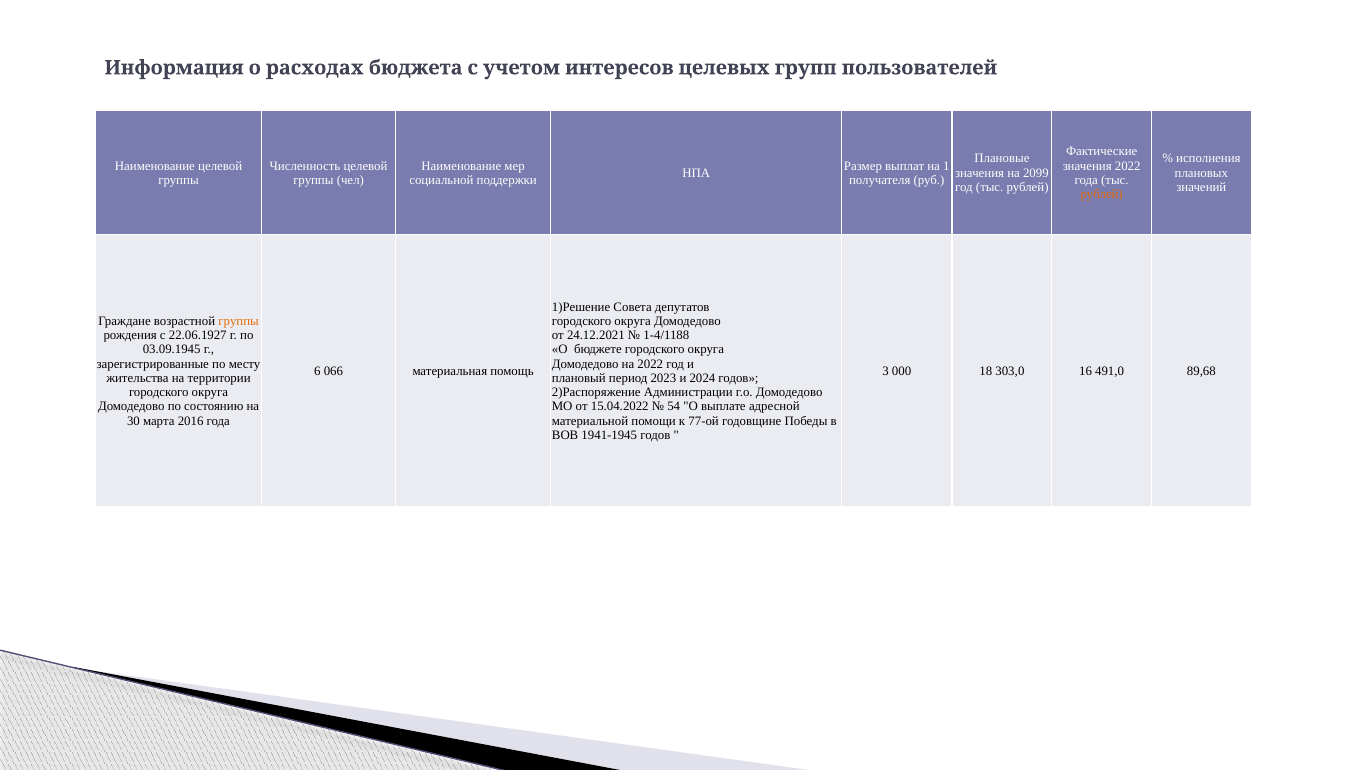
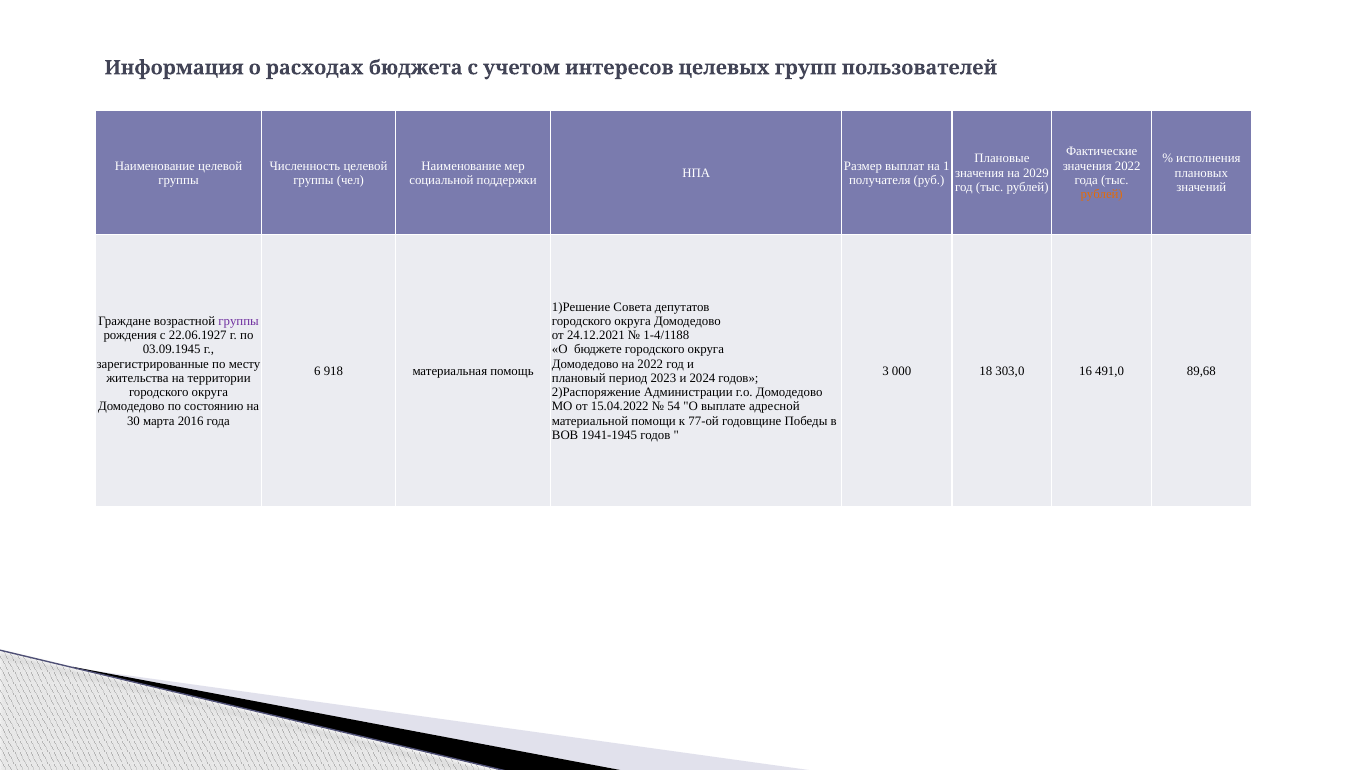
2099: 2099 -> 2029 (1036, 173)
группы colour: orange -> purple (239, 321)
066: 066 -> 918 (333, 371)
